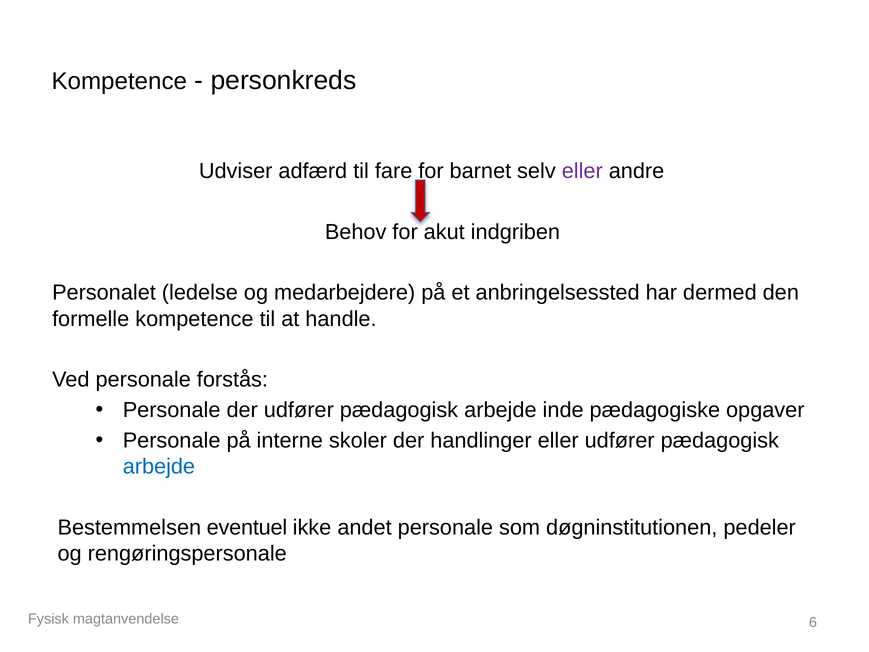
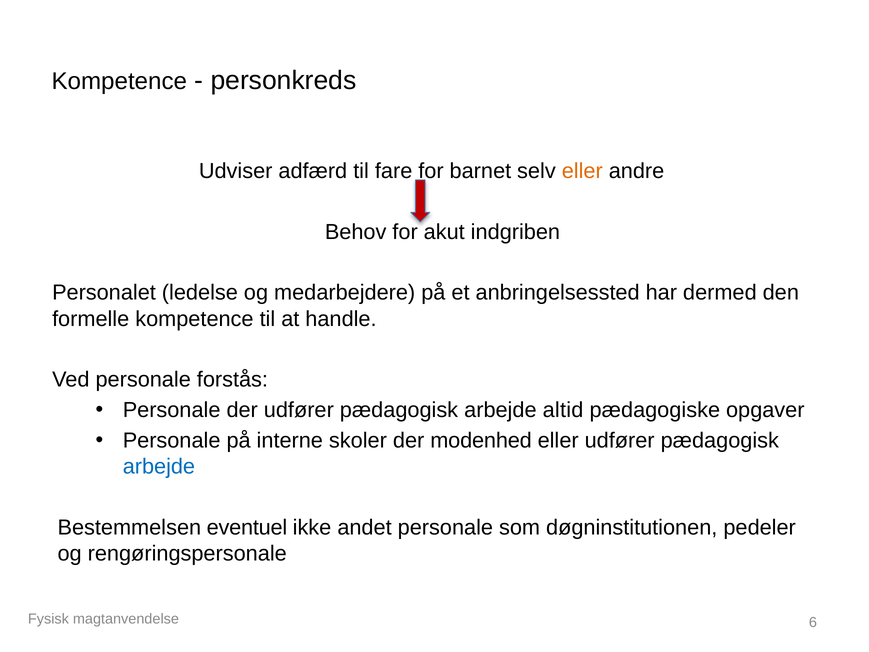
eller colour: purple -> orange (582, 171)
inde: inde -> altid (563, 410)
handlinger: handlinger -> modenhed (481, 440)
